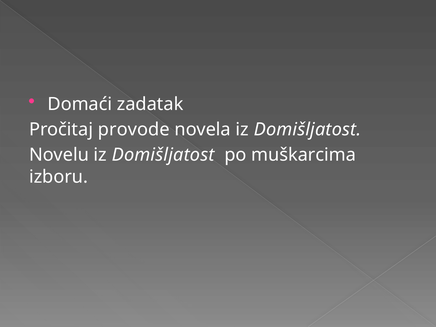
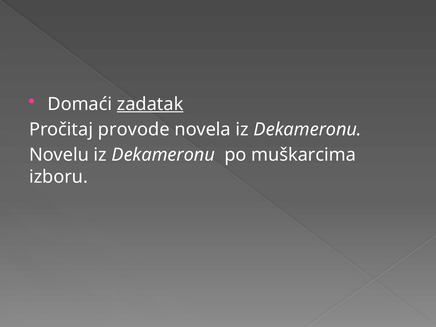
zadatak underline: none -> present (150, 104)
novela iz Domišljatost: Domišljatost -> Dekameronu (308, 130)
Novelu iz Domišljatost: Domišljatost -> Dekameronu (163, 155)
